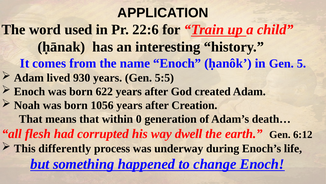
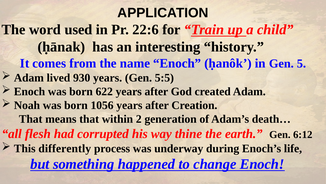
0: 0 -> 2 (139, 119)
dwell: dwell -> thine (189, 134)
